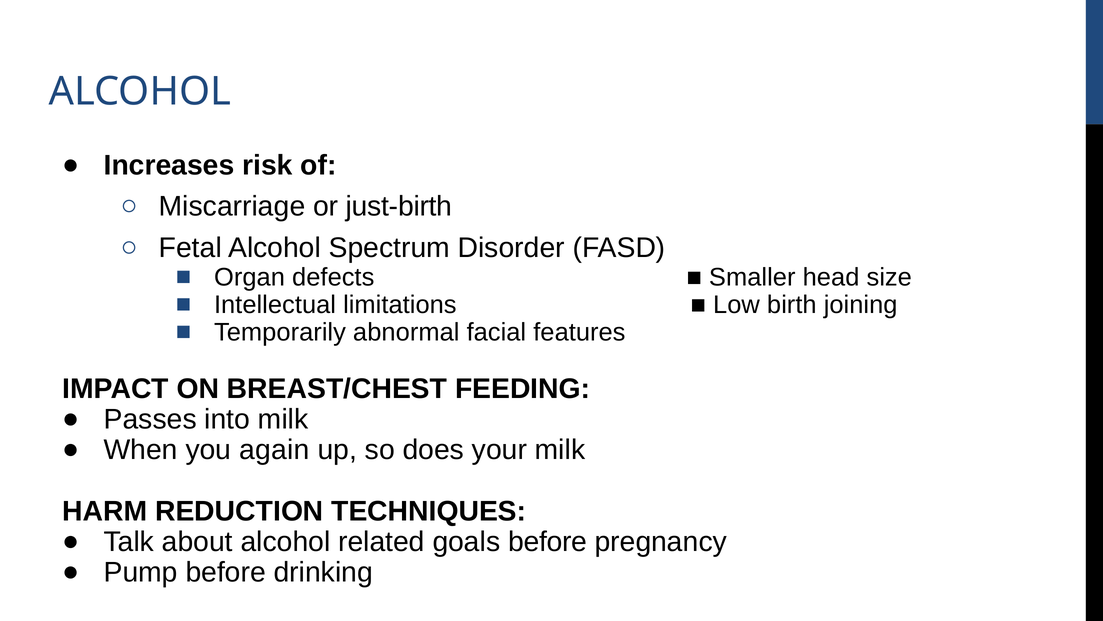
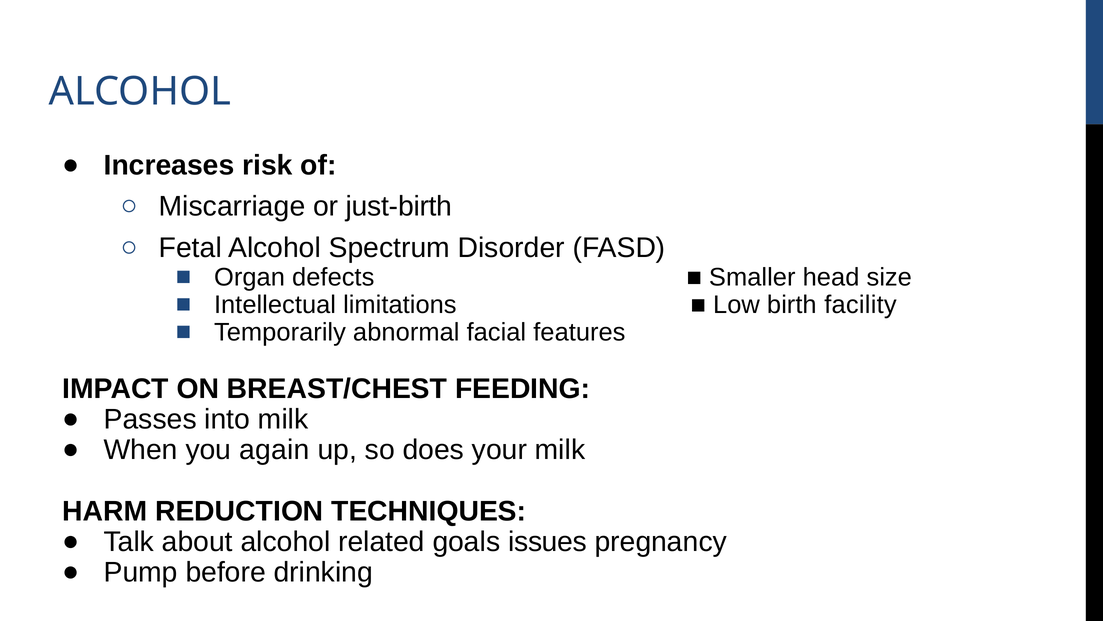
joining: joining -> facility (860, 304)
goals before: before -> issues (548, 541)
